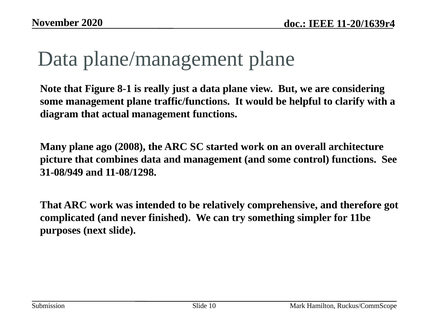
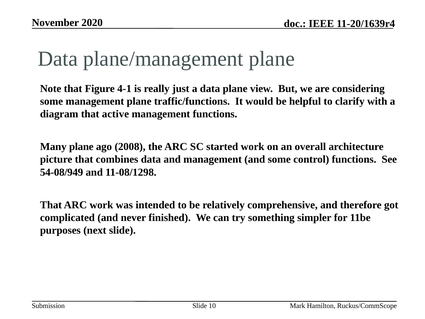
8-1: 8-1 -> 4-1 (124, 89)
actual: actual -> active (115, 114)
31-08/949: 31-08/949 -> 54-08/949 (62, 172)
